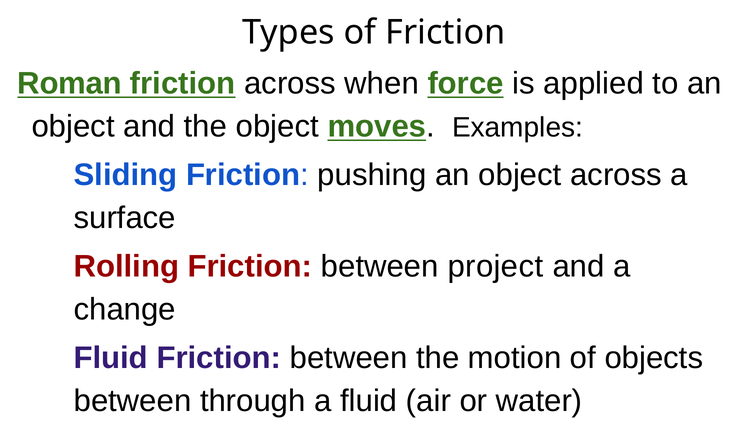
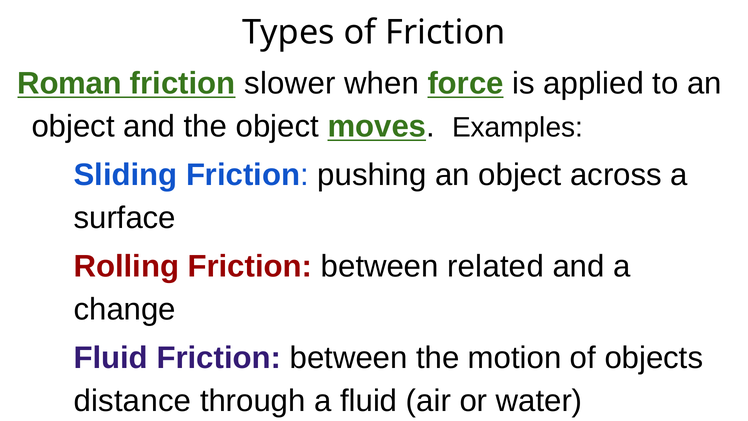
friction across: across -> slower (290, 83)
project: project -> related (496, 266)
between: between -> distance (132, 401)
